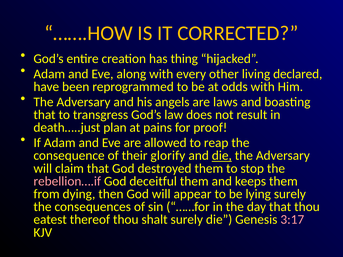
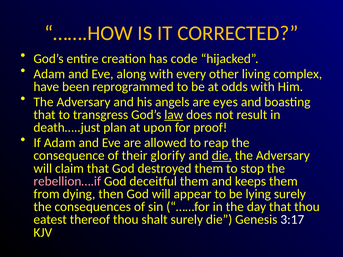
thing: thing -> code (184, 59)
declared: declared -> complex (298, 74)
laws: laws -> eyes (225, 102)
law underline: none -> present (174, 115)
pains: pains -> upon (158, 128)
3:17 colour: pink -> white (292, 220)
